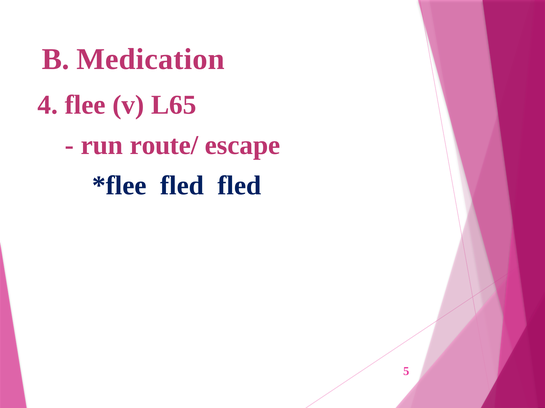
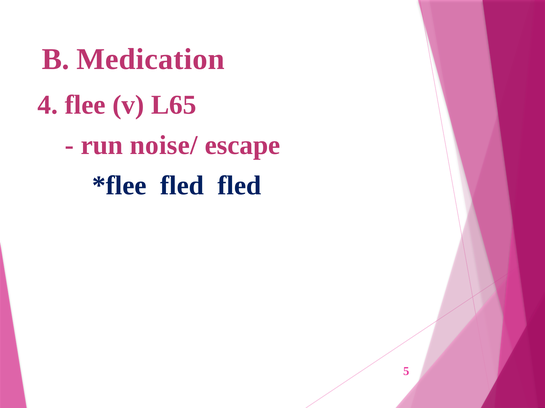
route/: route/ -> noise/ (164, 145)
